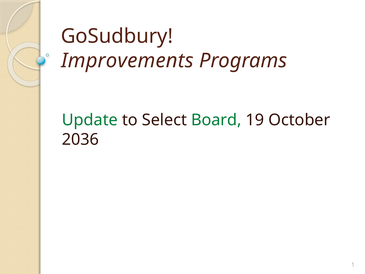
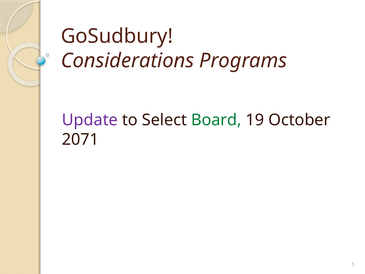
Improvements: Improvements -> Considerations (127, 61)
Update colour: green -> purple (90, 120)
2036: 2036 -> 2071 (80, 139)
